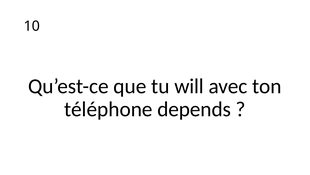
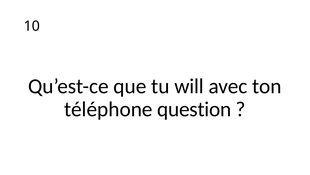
depends: depends -> question (194, 109)
